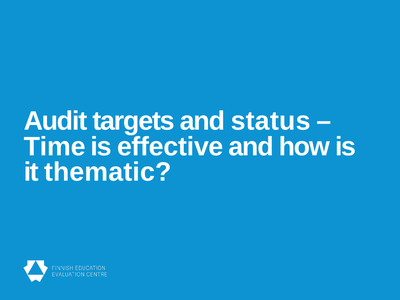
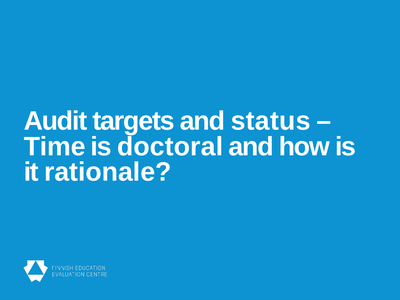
effective: effective -> doctoral (170, 147)
thematic: thematic -> rationale (108, 172)
